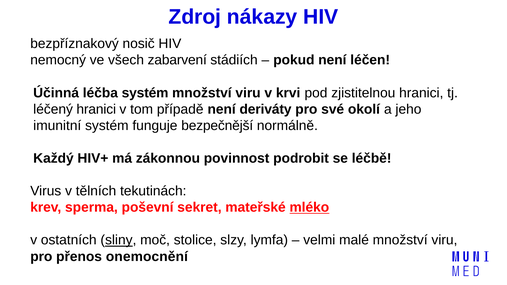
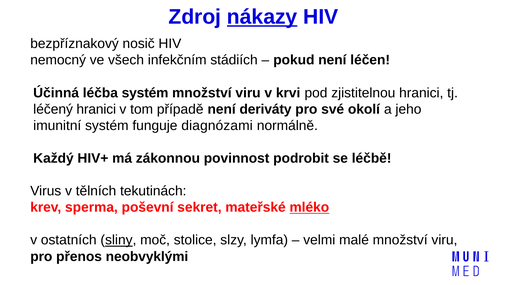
nákazy underline: none -> present (262, 17)
zabarvení: zabarvení -> infekčním (177, 60)
bezpečnější: bezpečnější -> diagnózami (217, 126)
onemocnění: onemocnění -> neobvyklými (147, 257)
